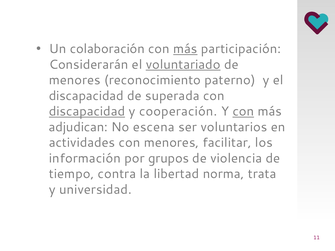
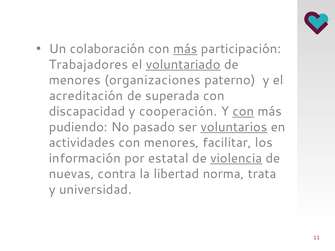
Considerarán: Considerarán -> Trabajadores (88, 65)
reconocimiento: reconocimiento -> organizaciones (152, 80)
discapacidad: discapacidad -> acreditación (86, 96)
discapacidad underline: present -> none (87, 112)
adjudican: adjudican -> pudiendo (78, 127)
escena: escena -> pasado (154, 127)
voluntarios underline: none -> present (234, 127)
grupos: grupos -> estatal (168, 158)
violencia underline: none -> present (236, 158)
tiempo: tiempo -> nuevas (72, 174)
